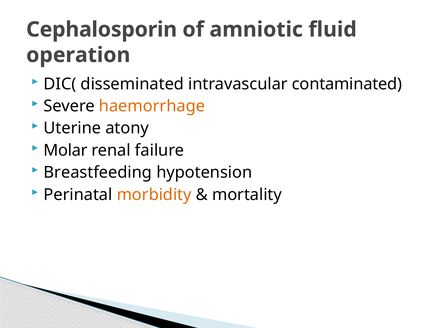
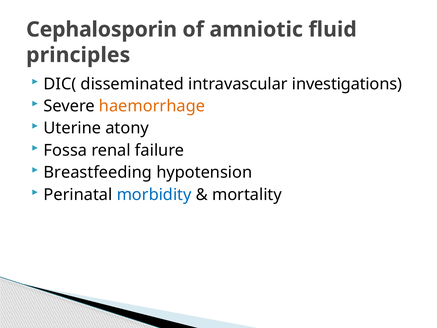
operation: operation -> principles (78, 55)
contaminated: contaminated -> investigations (347, 84)
Molar: Molar -> Fossa (65, 150)
morbidity colour: orange -> blue (154, 194)
